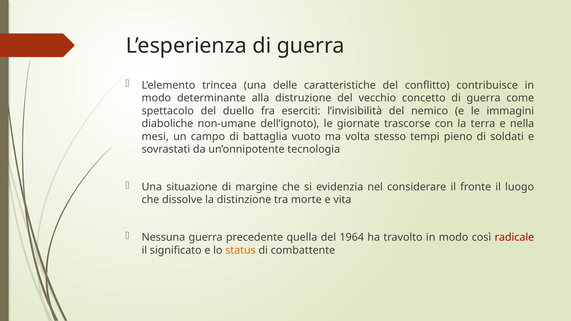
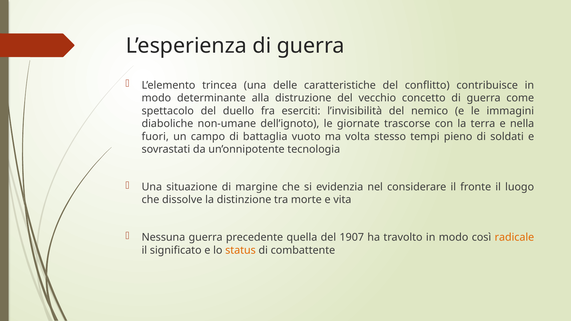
mesi: mesi -> fuori (155, 137)
1964: 1964 -> 1907 (352, 237)
radicale colour: red -> orange (514, 237)
